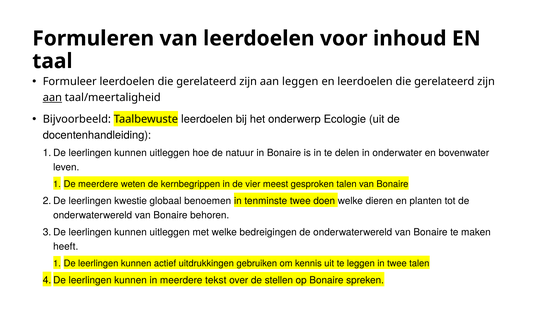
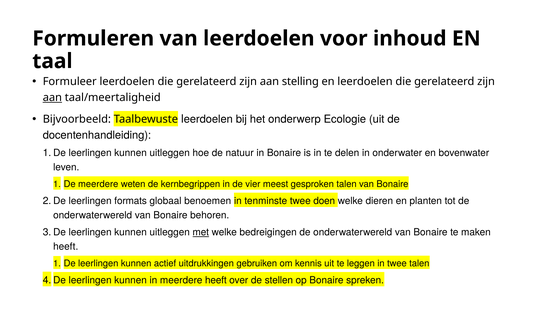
aan leggen: leggen -> stelling (300, 81)
kwestie: kwestie -> formats (131, 200)
met underline: none -> present (201, 232)
meerdere tekst: tekst -> heeft (216, 280)
